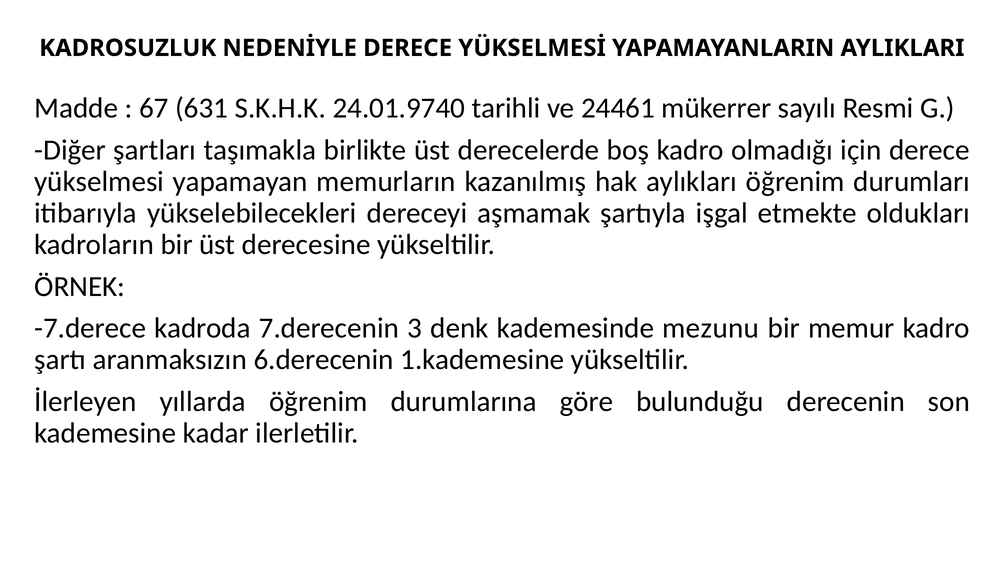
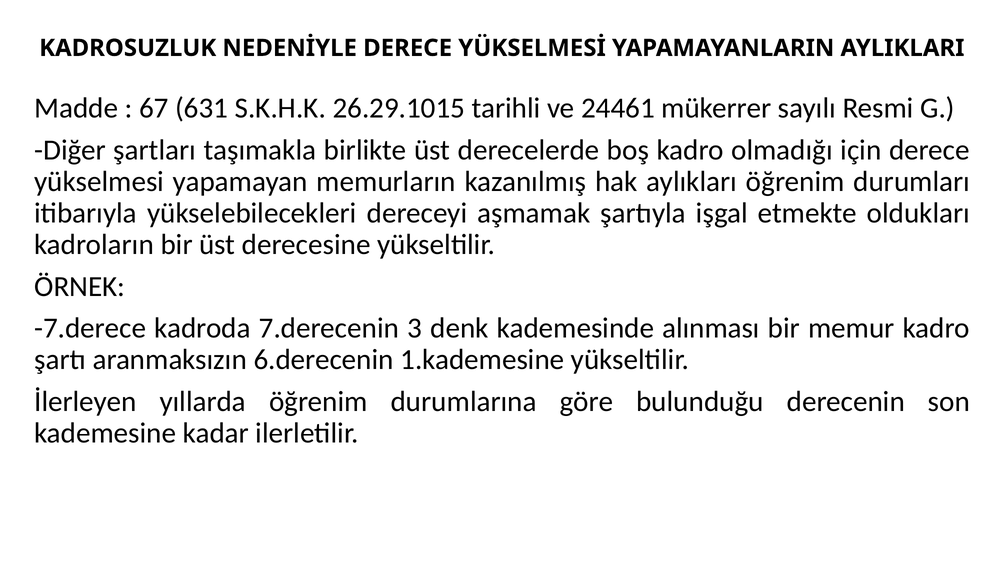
24.01.9740: 24.01.9740 -> 26.29.1015 (399, 108)
mezunu: mezunu -> alınması (711, 329)
